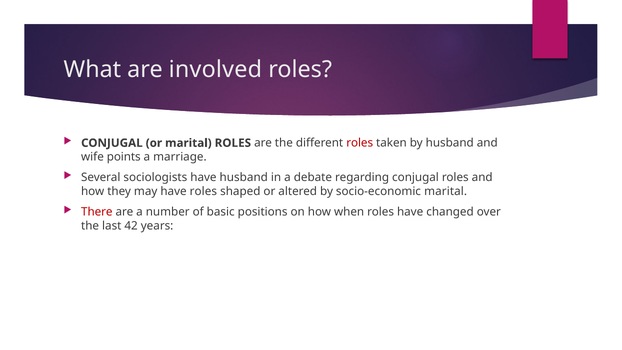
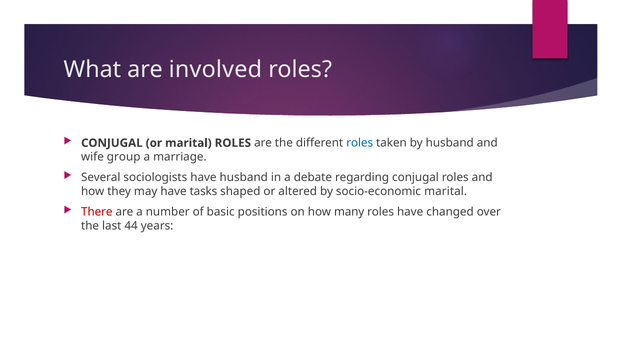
roles colour: red -> blue (360, 143)
points: points -> group (124, 157)
have roles: roles -> tasks (203, 191)
when: when -> many (349, 212)
42: 42 -> 44 (131, 226)
